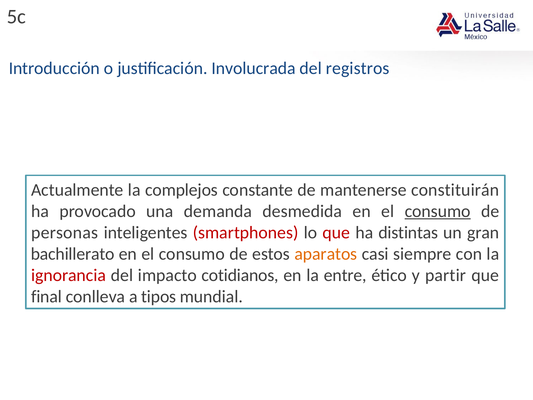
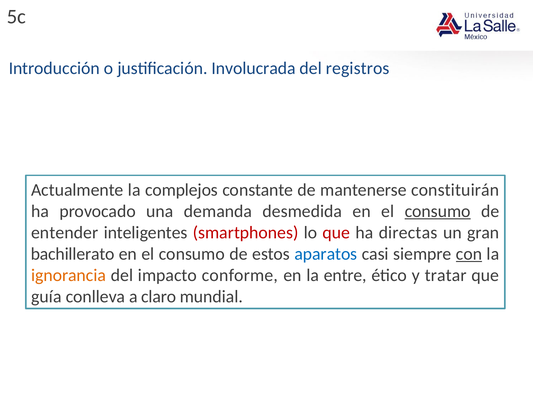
personas: personas -> entender (65, 232)
distintas: distintas -> directas (408, 232)
aparatos colour: orange -> blue (326, 254)
con underline: none -> present (469, 254)
ignorancia colour: red -> orange (69, 275)
cotidianos: cotidianos -> conforme (240, 275)
partir: partir -> tratar (446, 275)
final: final -> guía (46, 296)
tipos: tipos -> claro (159, 296)
